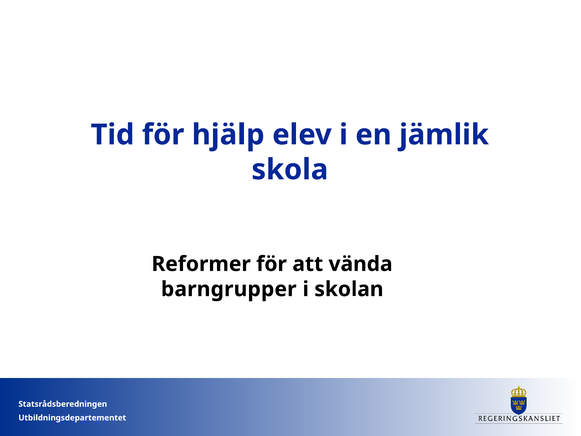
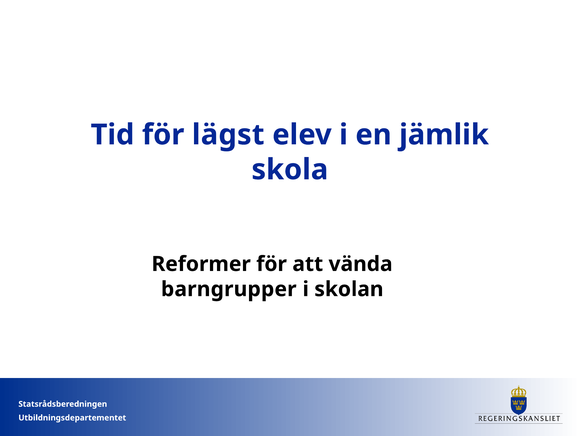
hjälp: hjälp -> lägst (228, 135)
